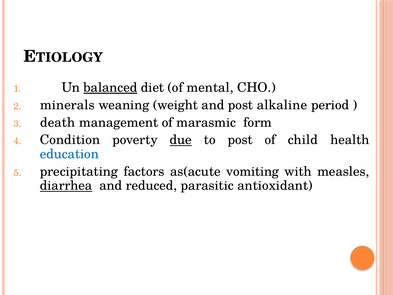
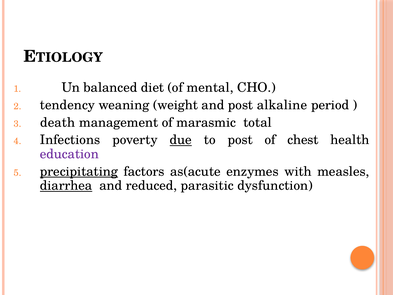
balanced underline: present -> none (110, 88)
minerals: minerals -> tendency (67, 105)
form: form -> total (258, 122)
Condition: Condition -> Infections (70, 140)
child: child -> chest (303, 140)
education colour: blue -> purple (69, 154)
precipitating underline: none -> present (79, 171)
vomiting: vomiting -> enzymes (252, 171)
antioxidant: antioxidant -> dysfunction (275, 186)
